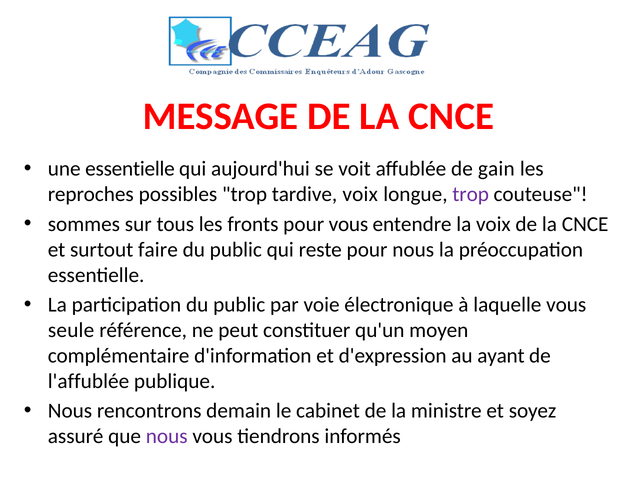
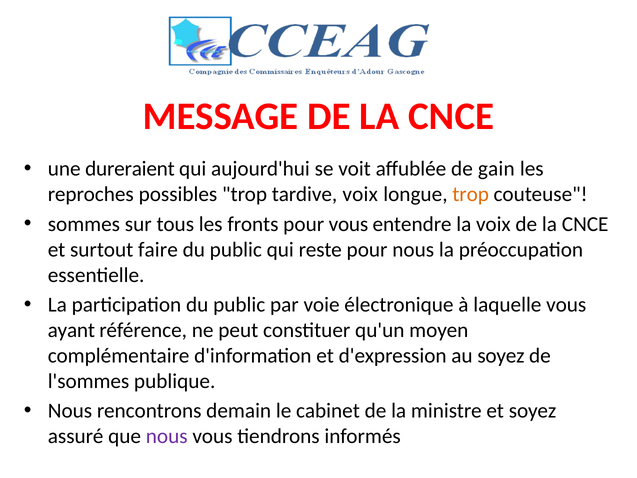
une essentielle: essentielle -> dureraient (130, 169)
trop colour: purple -> orange (471, 194)
seule: seule -> ayant (71, 330)
au ayant: ayant -> soyez (501, 356)
l'affublée: l'affublée -> l'sommes (89, 381)
